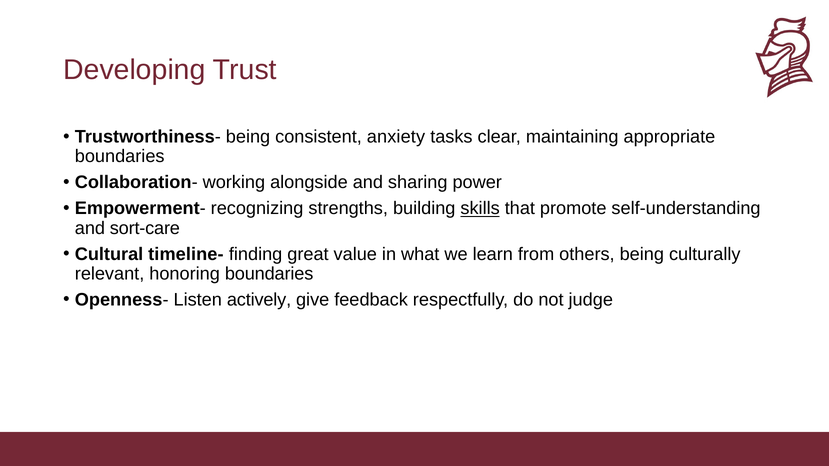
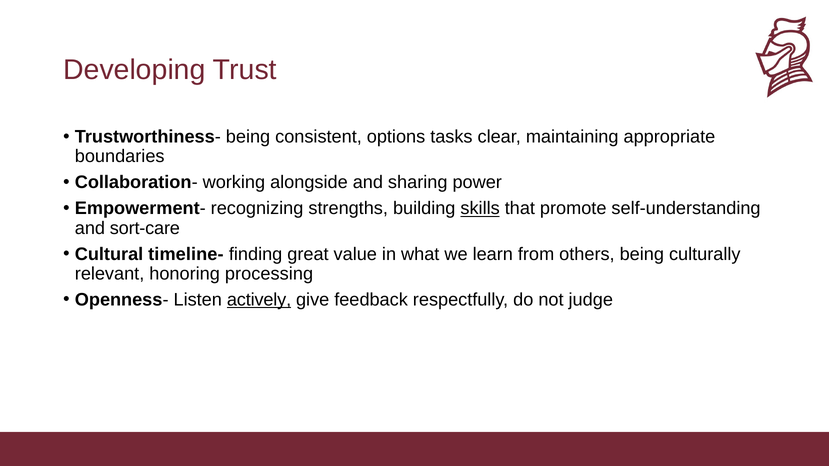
anxiety: anxiety -> options (396, 137)
honoring boundaries: boundaries -> processing (269, 274)
actively underline: none -> present (259, 300)
